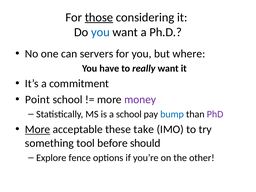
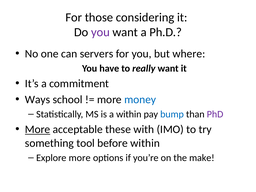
those underline: present -> none (99, 17)
you colour: blue -> purple (100, 32)
Point: Point -> Ways (38, 100)
money colour: purple -> blue (140, 100)
a school: school -> within (129, 114)
take: take -> with (144, 129)
before should: should -> within (145, 143)
Explore fence: fence -> more (80, 158)
other: other -> make (202, 158)
